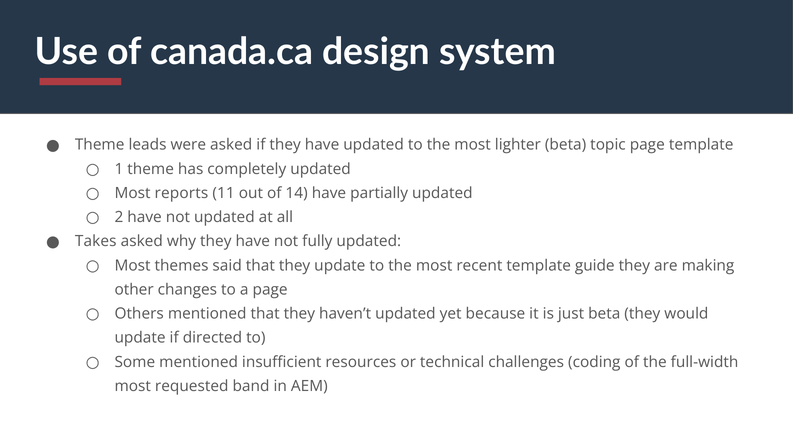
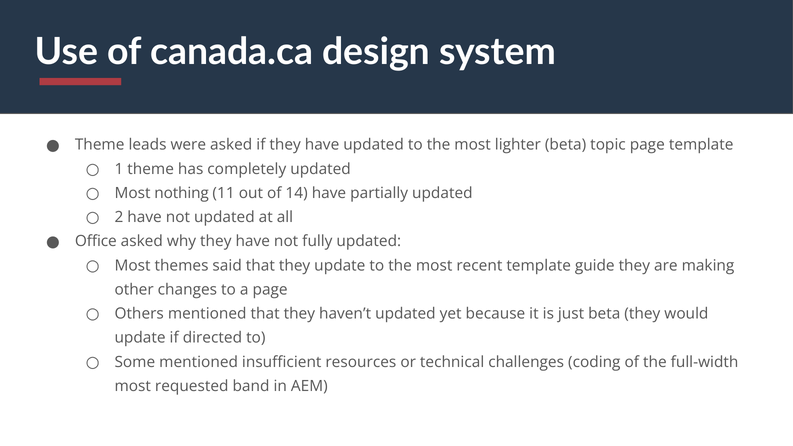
reports: reports -> nothing (182, 193)
Takes: Takes -> Office (96, 241)
